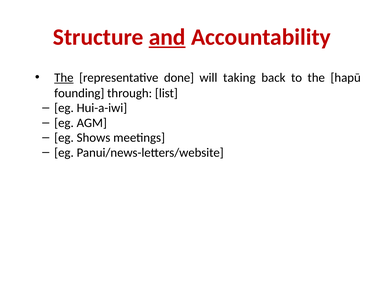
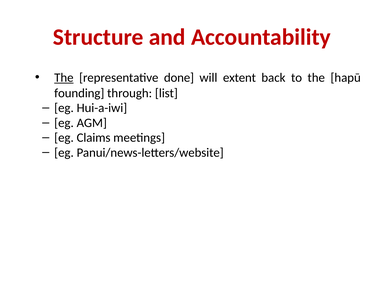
and underline: present -> none (167, 37)
taking: taking -> extent (239, 78)
Shows: Shows -> Claims (94, 138)
